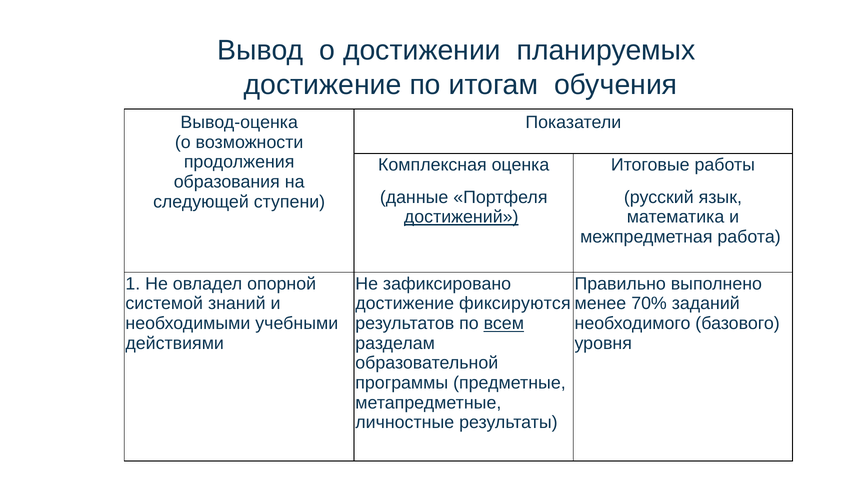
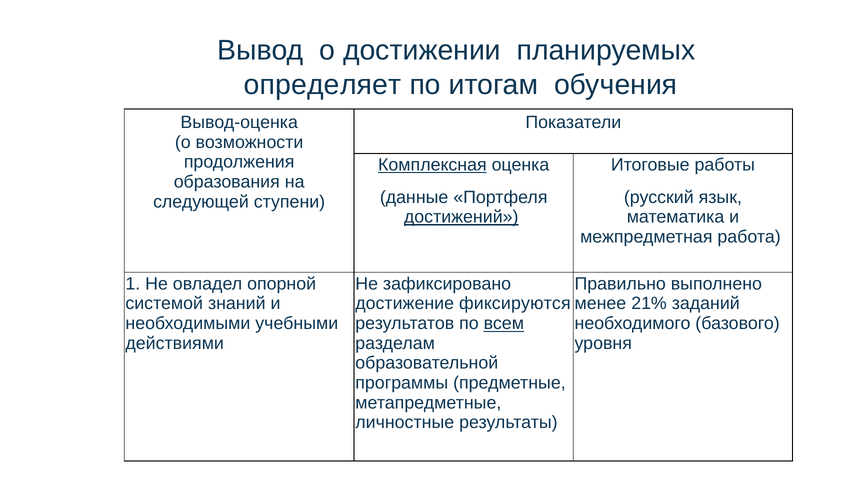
достижение: достижение -> определяет (322, 85)
Комплексная underline: none -> present (432, 165)
70%: 70% -> 21% (649, 304)
